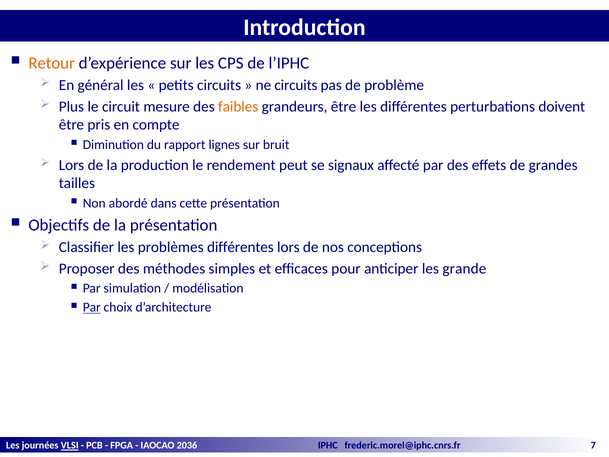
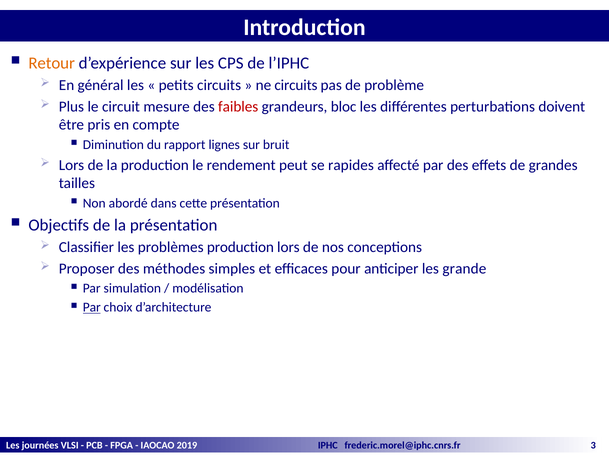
faibles colour: orange -> red (238, 106)
grandeurs être: être -> bloc (344, 106)
signaux: signaux -> rapides (351, 165)
problèmes différentes: différentes -> production (240, 247)
VLSI underline: present -> none (70, 445)
2036: 2036 -> 2019 (187, 445)
7: 7 -> 3 (593, 445)
